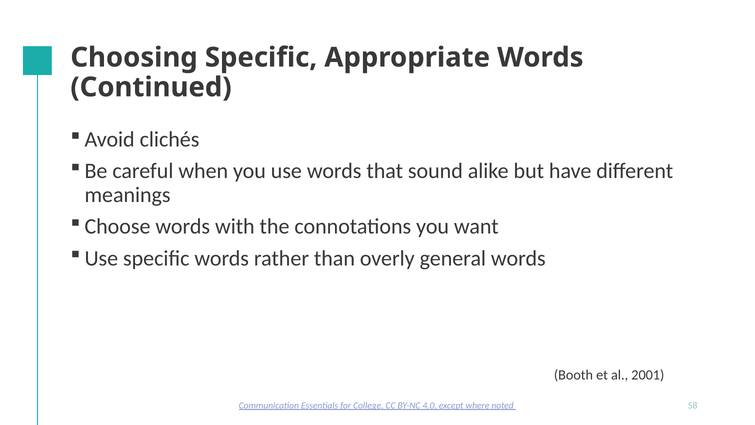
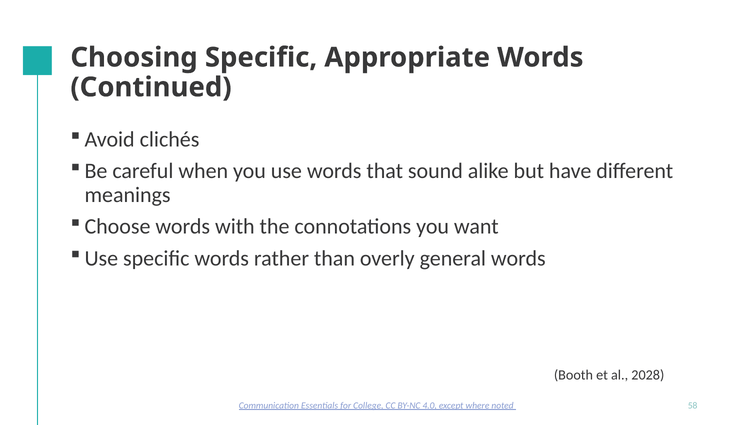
2001: 2001 -> 2028 (648, 375)
